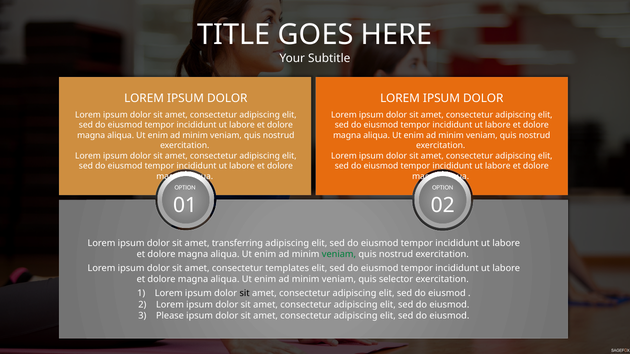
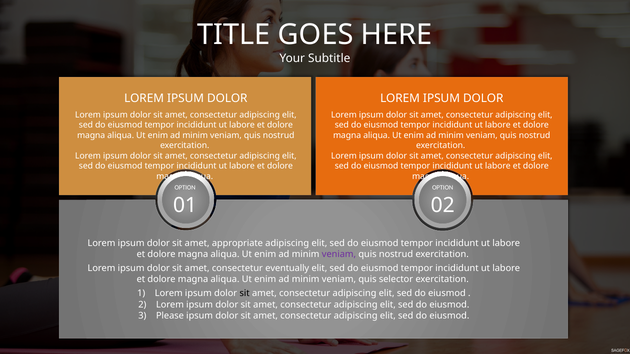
transferring: transferring -> appropriate (237, 243)
veniam colour: green -> purple (339, 254)
templates: templates -> eventually (287, 269)
